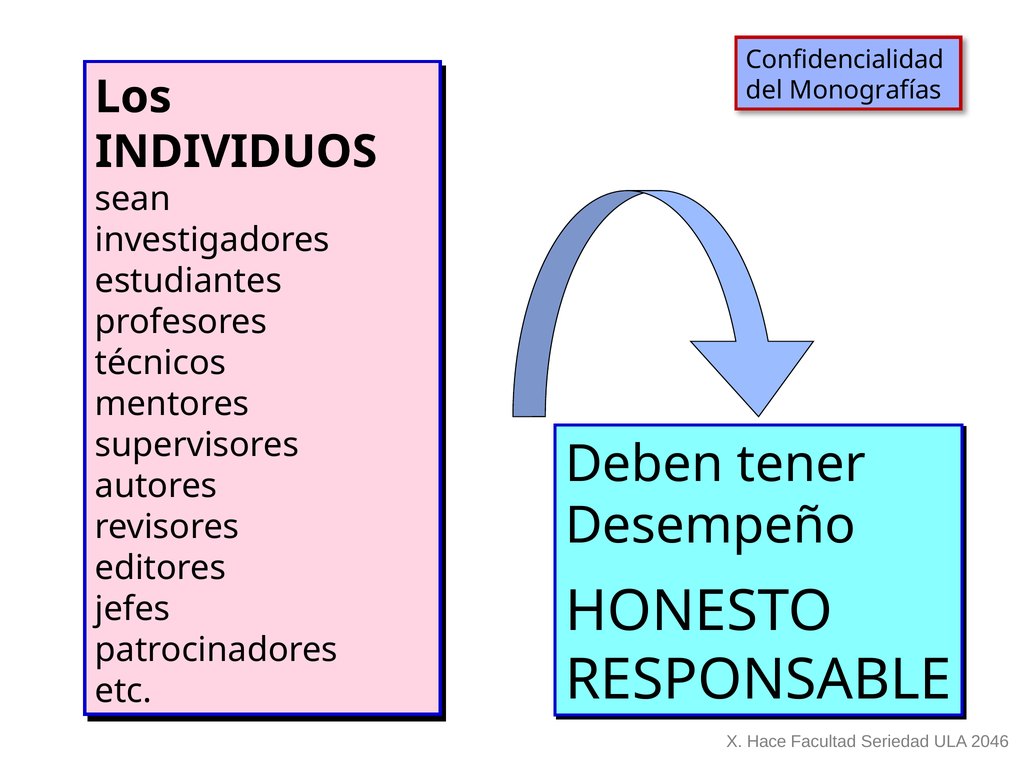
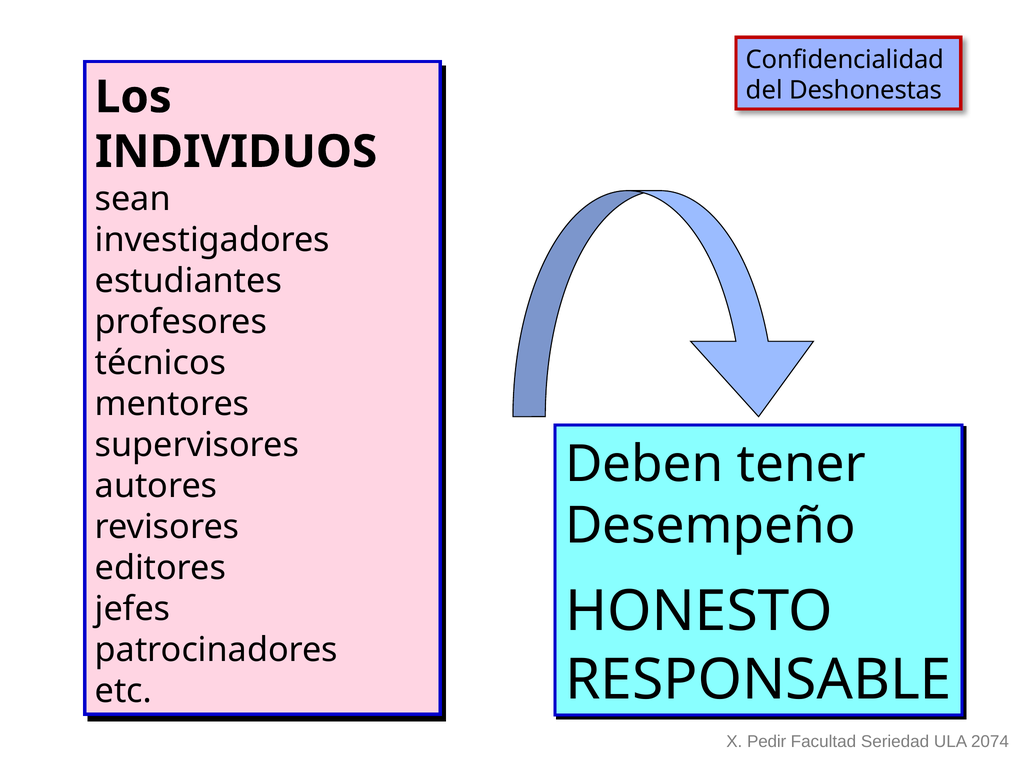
Monografías: Monografías -> Deshonestas (866, 90)
Hace: Hace -> Pedir (767, 742)
2046: 2046 -> 2074 (990, 742)
